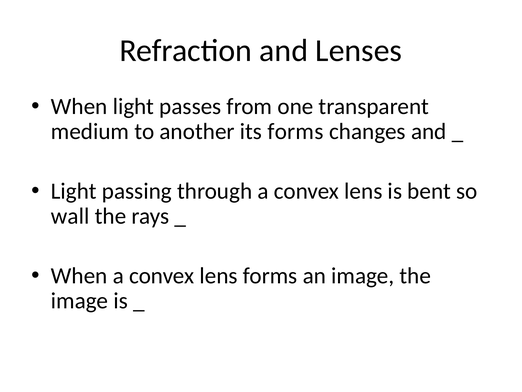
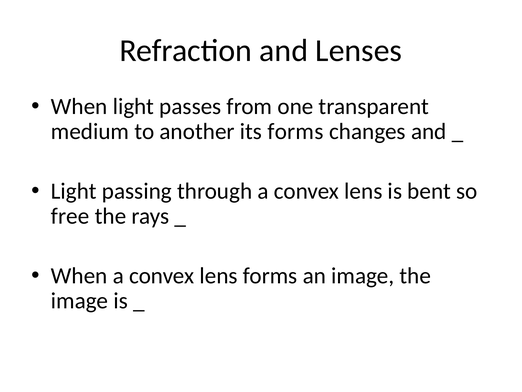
wall: wall -> free (70, 216)
